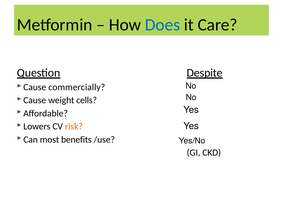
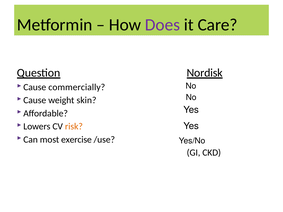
Does colour: blue -> purple (163, 25)
Despite: Despite -> Nordisk (205, 73)
cells: cells -> skin (86, 100)
benefits: benefits -> exercise (76, 140)
